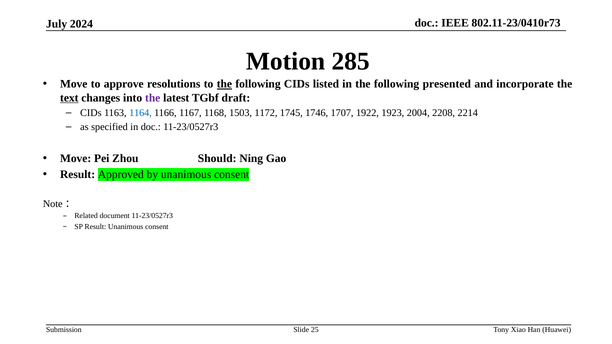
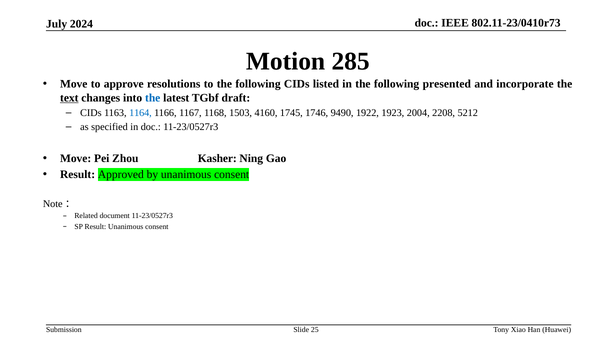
the underline: present -> none (224, 84)
the colour: purple -> blue (153, 98)
1172: 1172 -> 4160 (266, 113)
1707: 1707 -> 9490 (342, 113)
2214: 2214 -> 5212 (468, 113)
Should: Should -> Kasher (217, 159)
